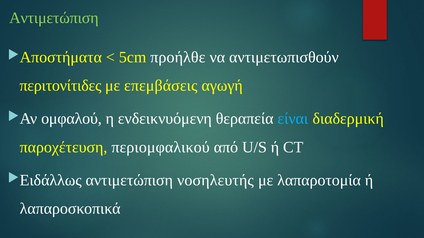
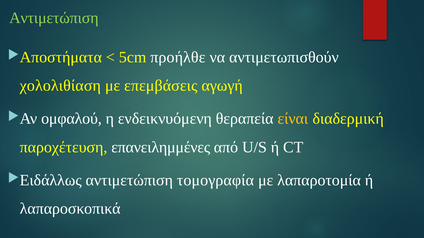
περιτονίτιδες: περιτονίτιδες -> χολολιθίαση (60, 86)
είναι colour: light blue -> yellow (293, 119)
περιομφαλικού: περιομφαλικού -> επανειλημμένες (161, 148)
νοσηλευτής: νοσηλευτής -> τομογραφία (215, 181)
